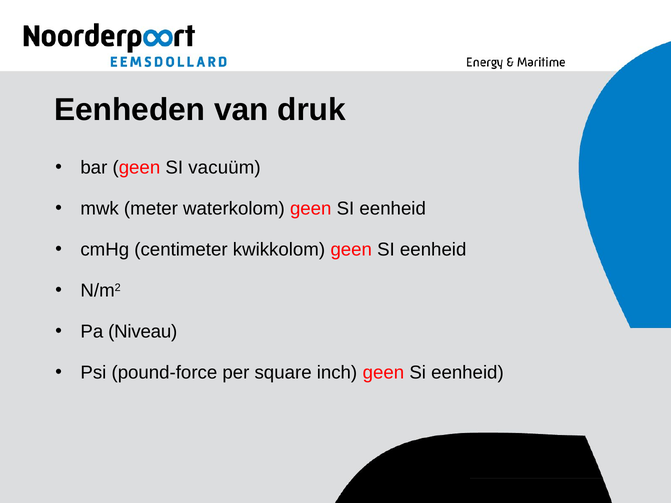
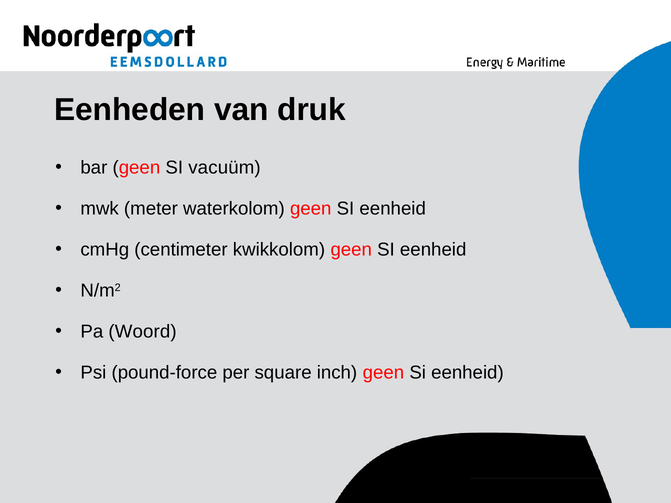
Niveau: Niveau -> Woord (143, 332)
